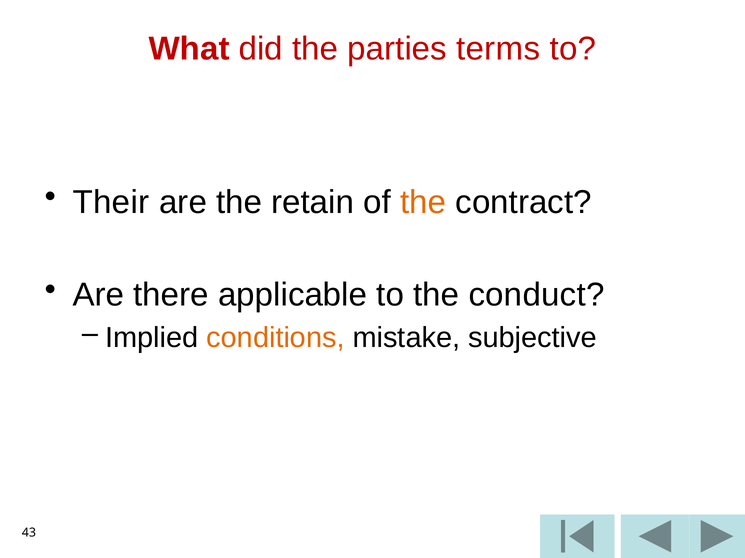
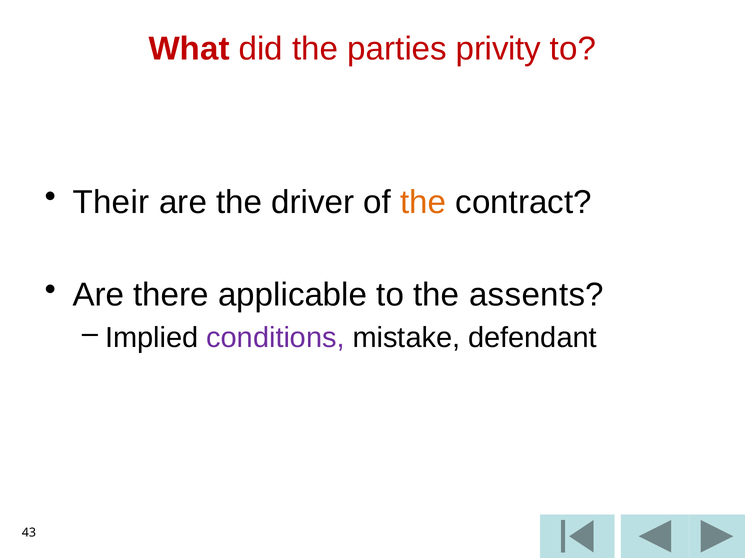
terms: terms -> privity (498, 49)
retain: retain -> driver (313, 203)
conduct: conduct -> assents (536, 295)
conditions colour: orange -> purple (275, 338)
subjective: subjective -> defendant (532, 338)
